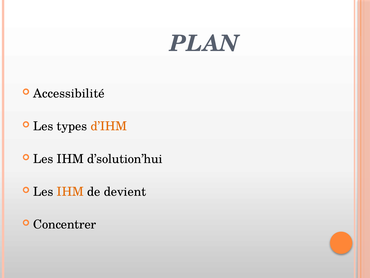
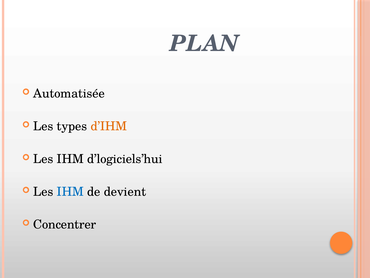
Accessibilité: Accessibilité -> Automatisée (69, 93)
d’solution’hui: d’solution’hui -> d’logiciels’hui (125, 159)
IHM colour: orange -> blue (70, 192)
